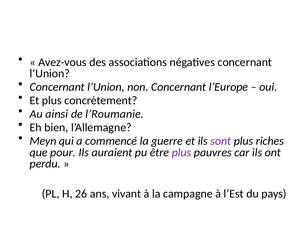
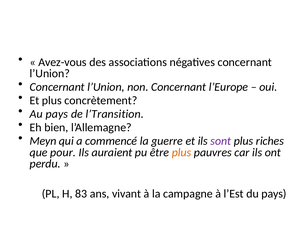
Au ainsi: ainsi -> pays (57, 114)
l’Roumanie: l’Roumanie -> l’Transition (115, 114)
plus colour: purple -> orange (182, 153)
26: 26 -> 83 (81, 194)
